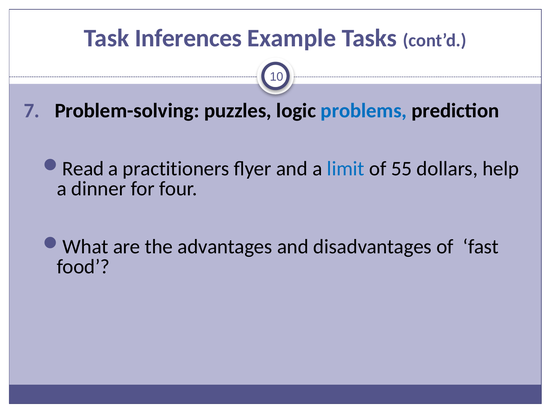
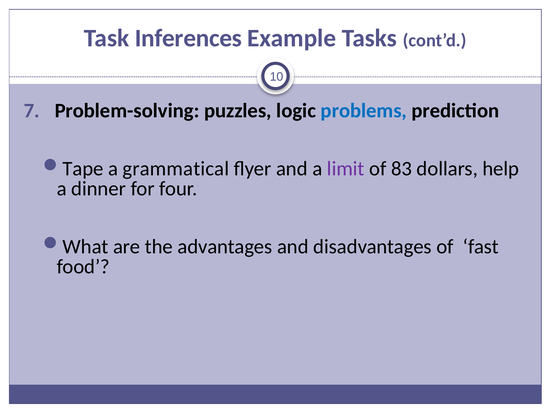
Read: Read -> Tape (83, 169)
practitioners: practitioners -> grammatical (176, 169)
limit colour: blue -> purple (346, 169)
55: 55 -> 83 (402, 169)
